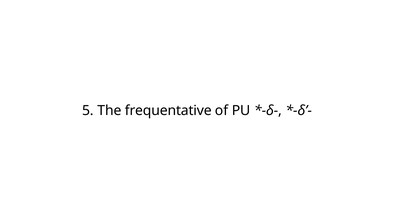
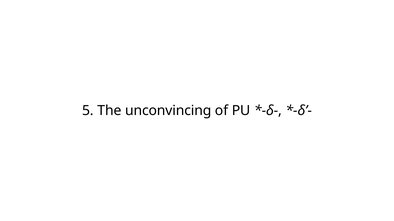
frequentative: frequentative -> unconvincing (168, 111)
